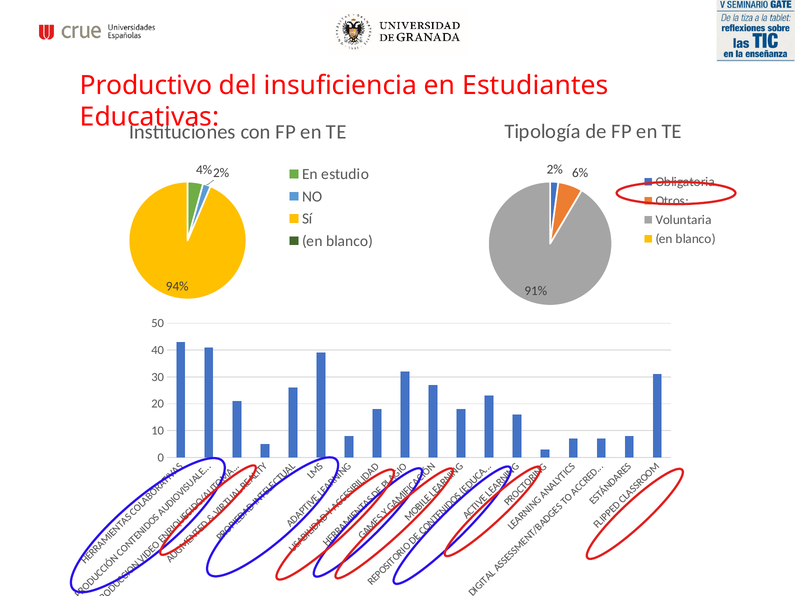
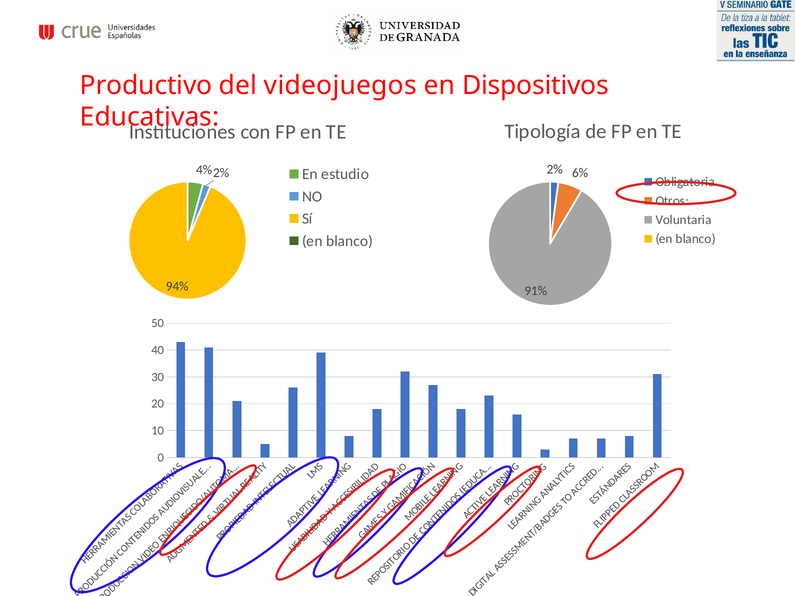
insuficiencia: insuficiencia -> videojuegos (340, 85)
Estudiantes: Estudiantes -> Dispositivos (536, 85)
